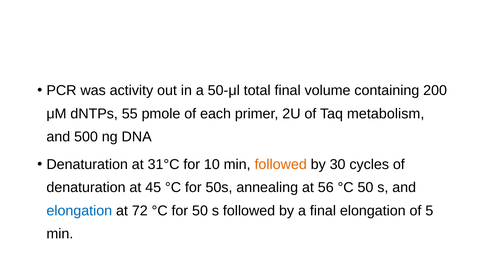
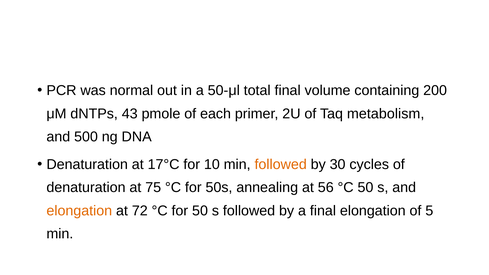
activity: activity -> normal (131, 91)
55: 55 -> 43 (130, 114)
31°C: 31°C -> 17°C (164, 165)
45: 45 -> 75 (153, 188)
elongation colour: blue -> orange (79, 211)
